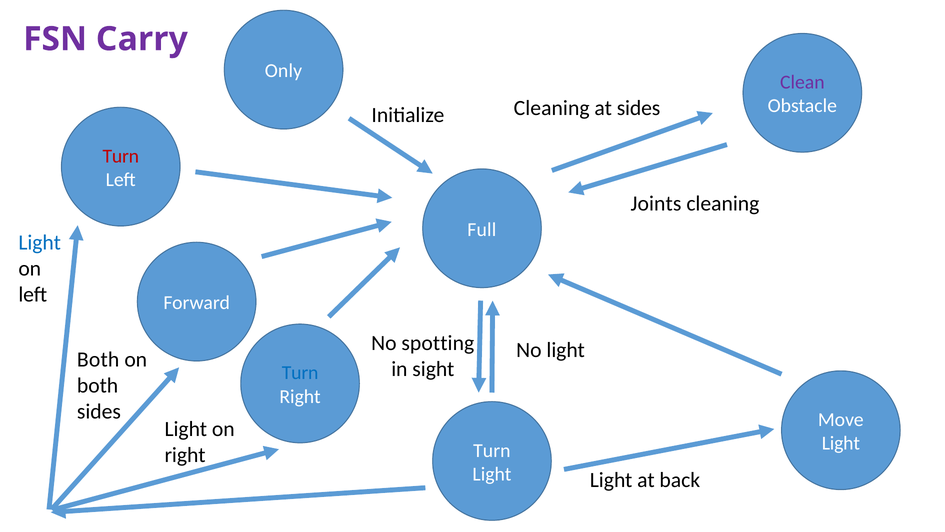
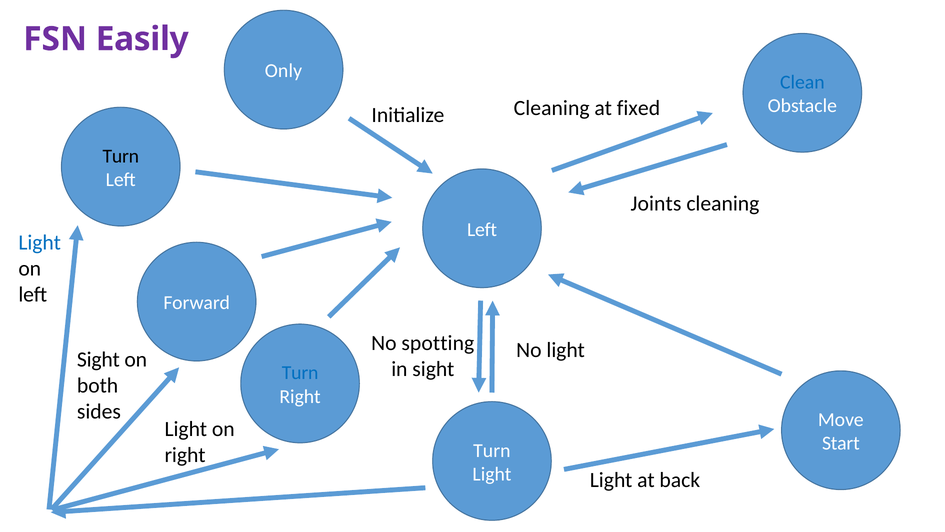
Carry: Carry -> Easily (142, 39)
Clean colour: purple -> blue (802, 82)
at sides: sides -> fixed (638, 108)
Turn colour: red -> black (121, 156)
Full: Full -> Left (482, 229)
Both: Both -> Sight (98, 359)
Light: Light -> Start (841, 443)
